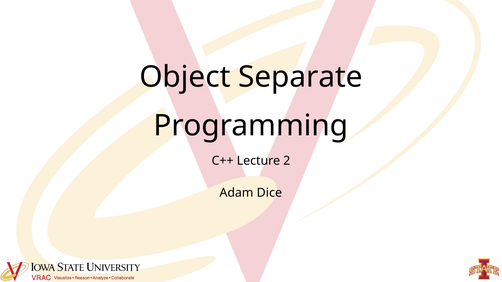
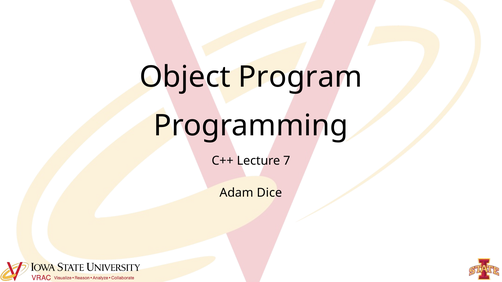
Separate: Separate -> Program (300, 77)
2: 2 -> 7 (287, 161)
